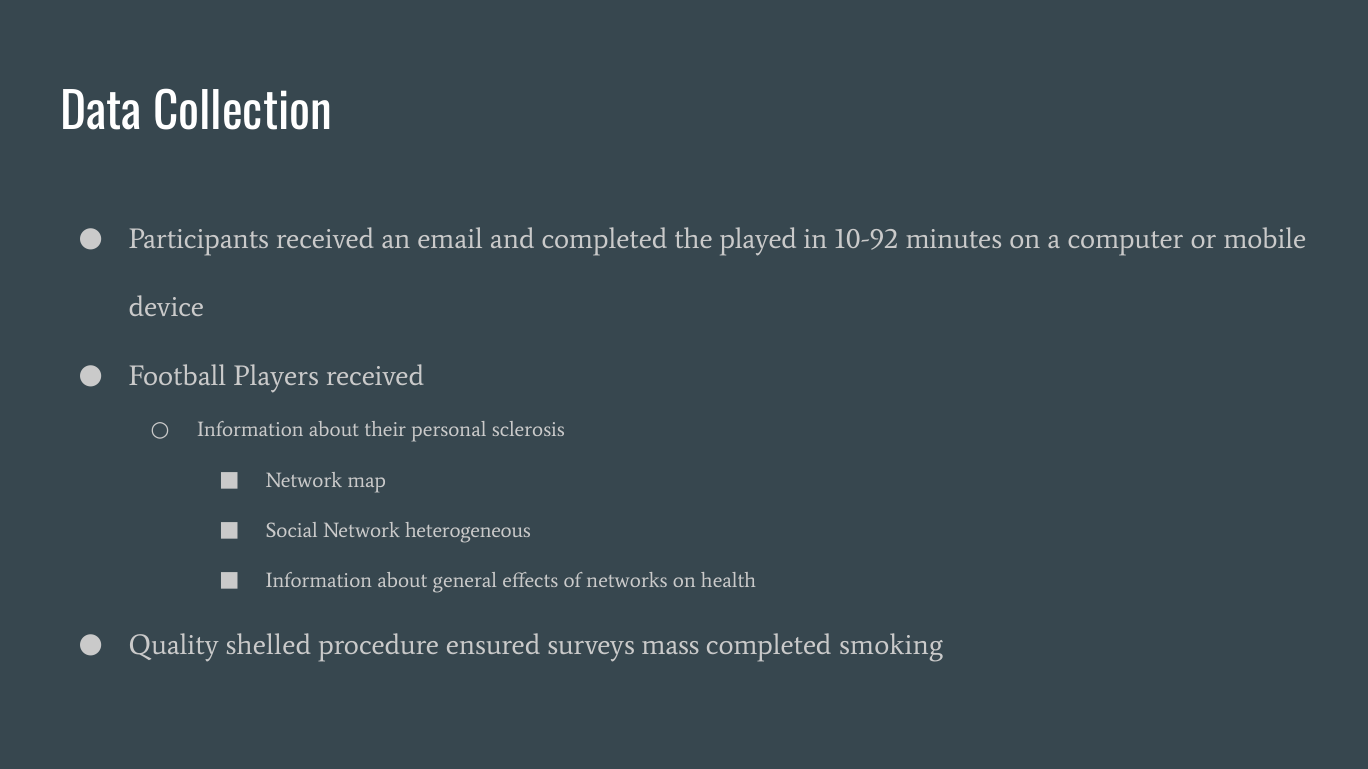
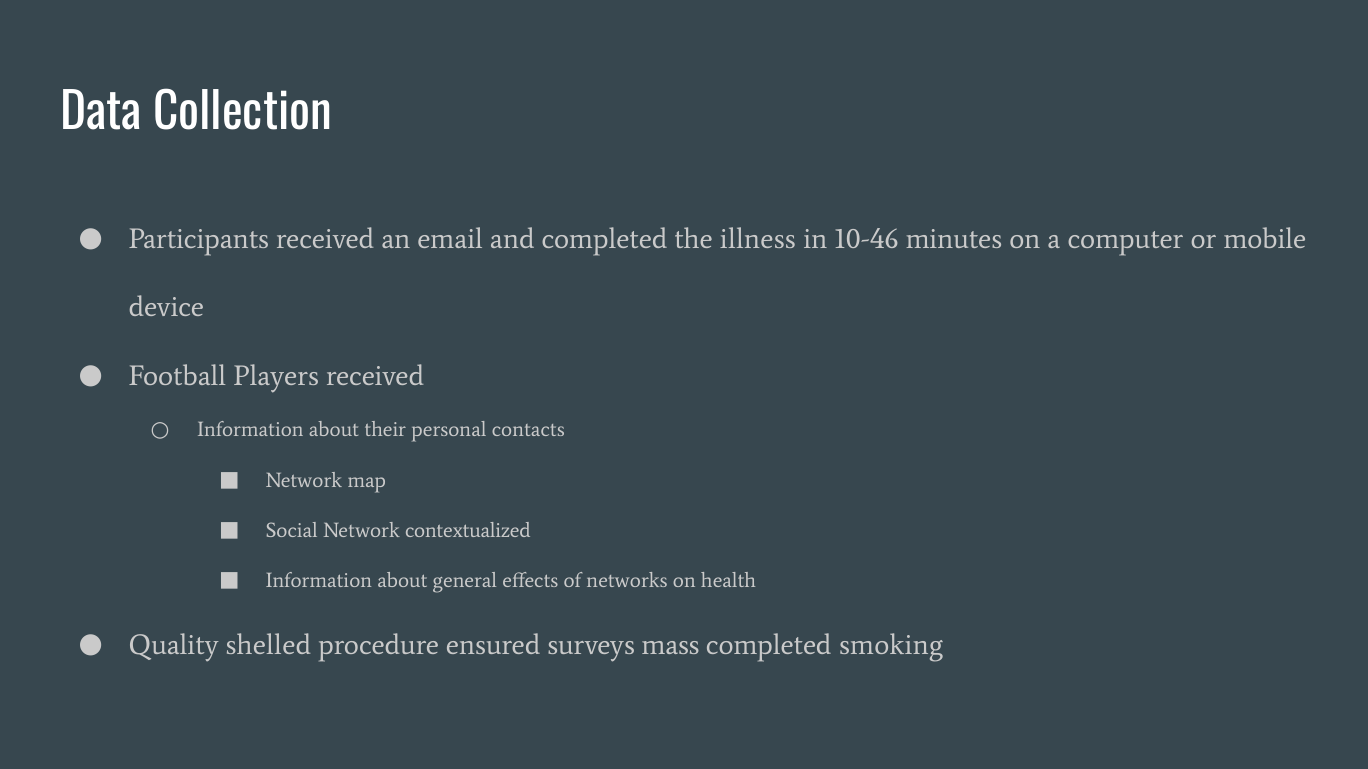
played: played -> illness (758, 239)
10-92: 10-92 -> 10-46 (867, 239)
sclerosis: sclerosis -> contacts (528, 430)
heterogeneous: heterogeneous -> contextualized (468, 531)
